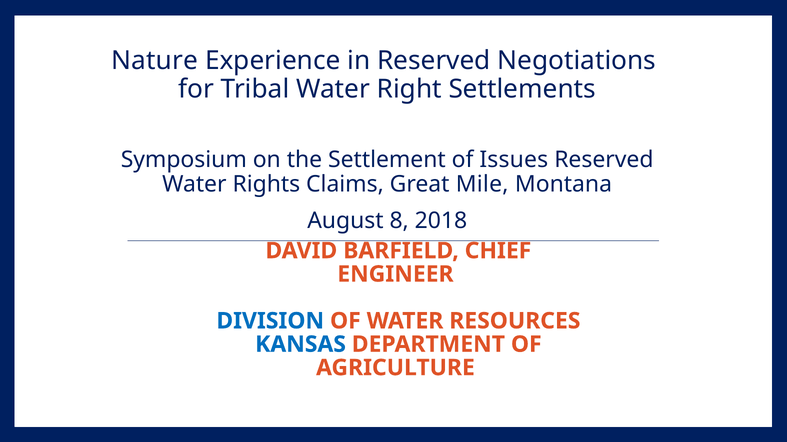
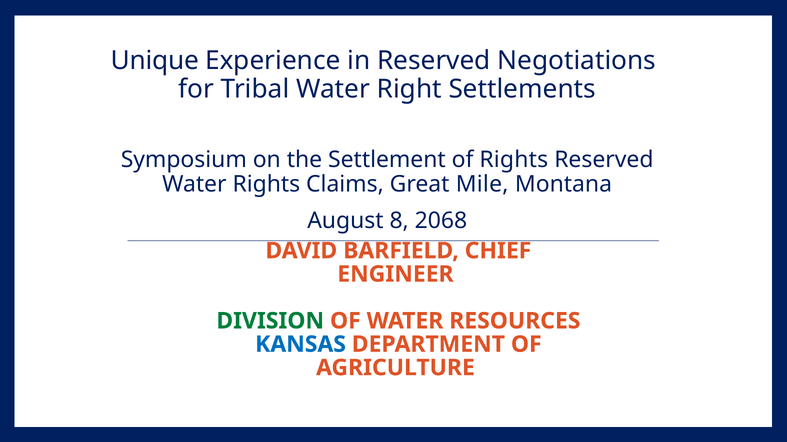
Nature: Nature -> Unique (155, 61)
of Issues: Issues -> Rights (514, 160)
2018: 2018 -> 2068 (441, 221)
DIVISION colour: blue -> green (270, 321)
